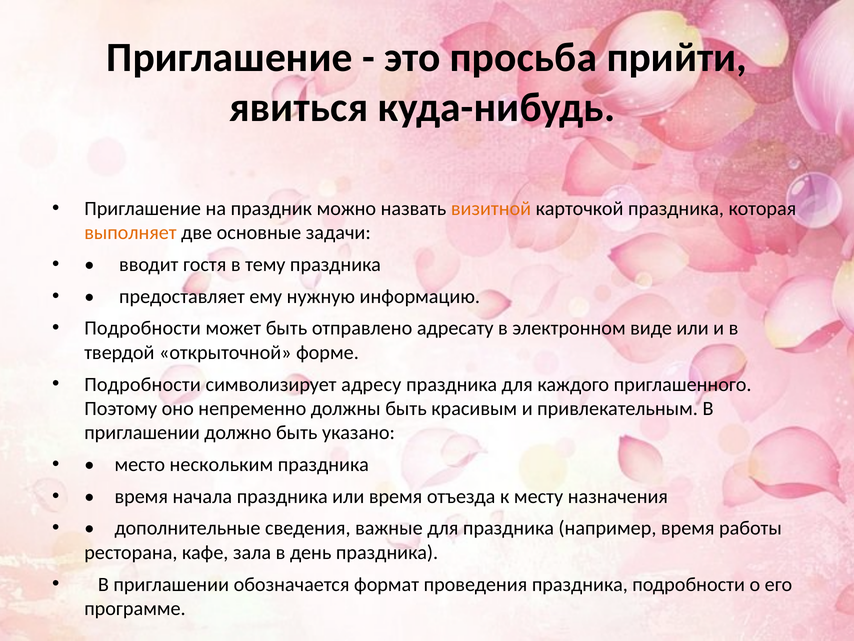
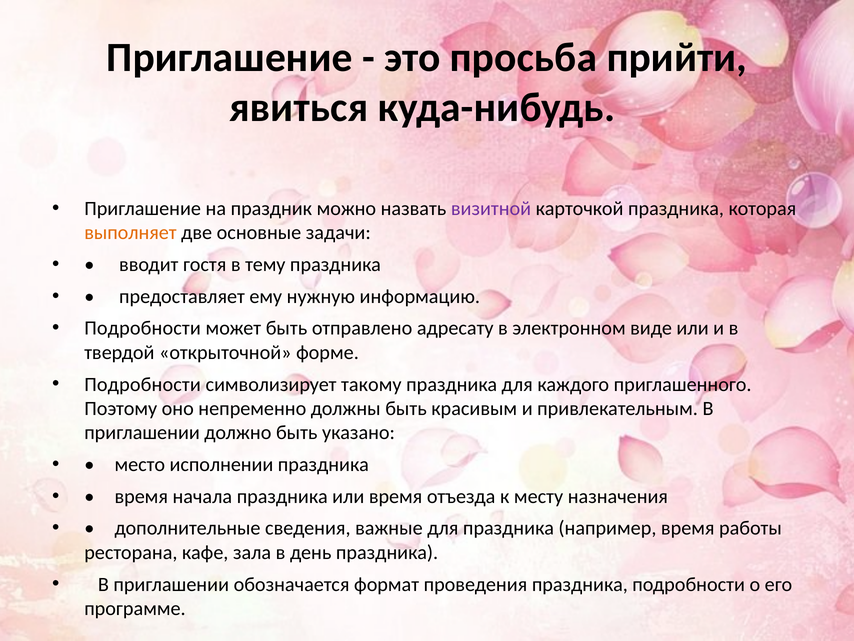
визитной colour: orange -> purple (491, 208)
адресу: адресу -> такому (371, 384)
нескольким: нескольким -> исполнении (221, 464)
